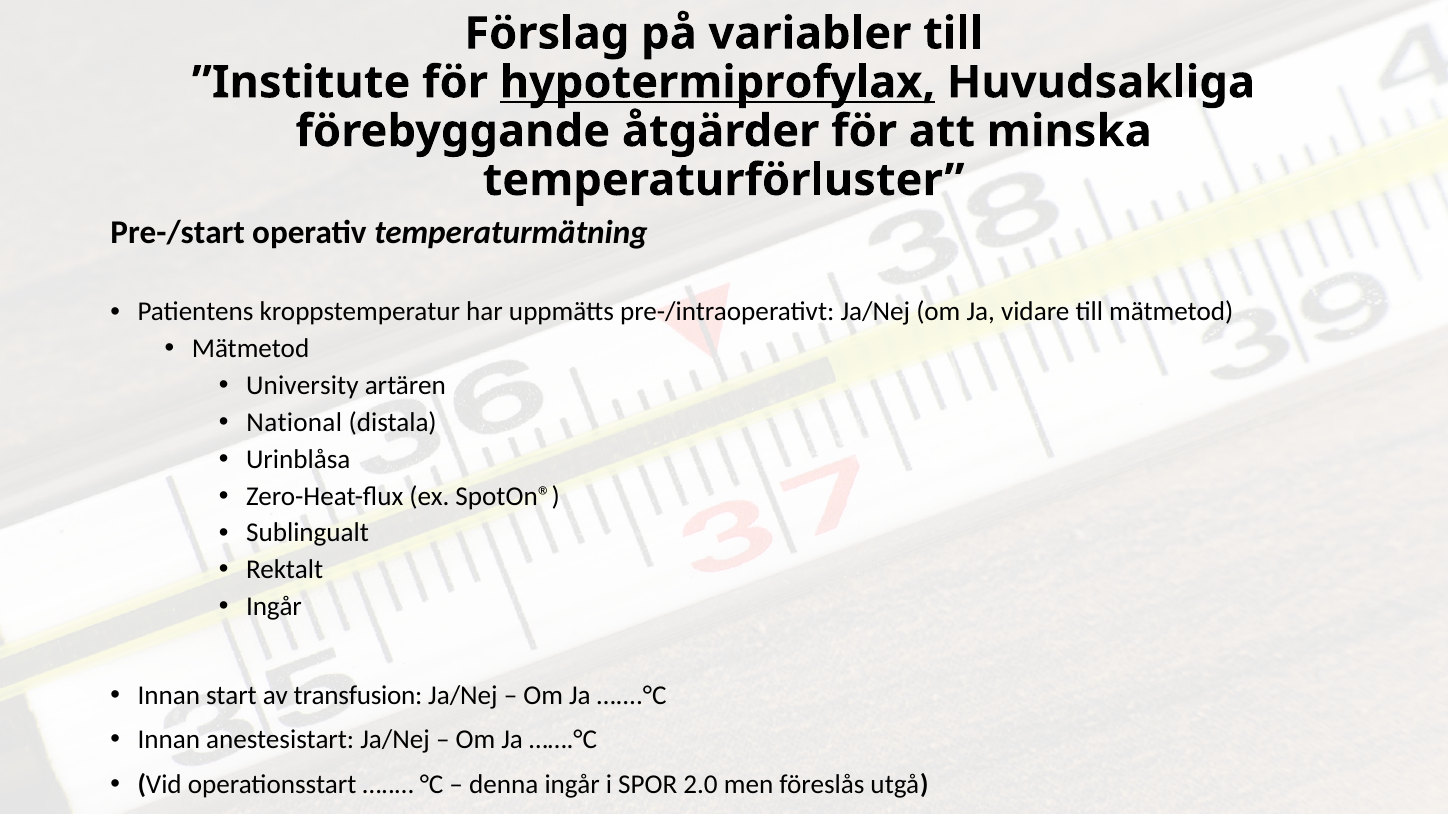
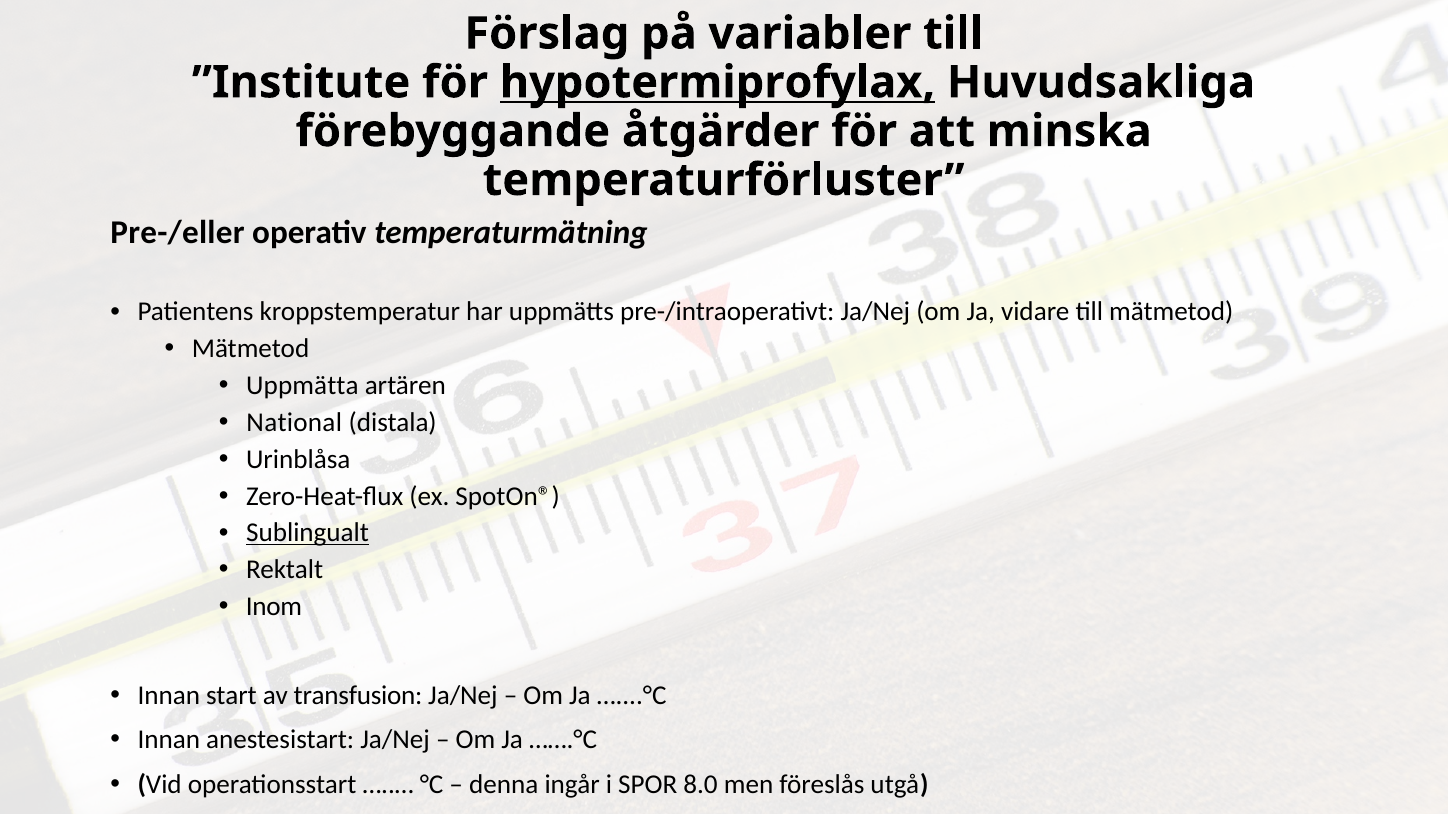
Pre-/start: Pre-/start -> Pre-/eller (177, 233)
University: University -> Uppmätta (302, 386)
Sublingualt underline: none -> present (308, 533)
Ingår: Ingår -> Inom (274, 607)
2.0: 2.0 -> 8.0 (701, 785)
